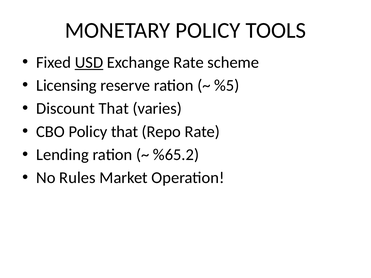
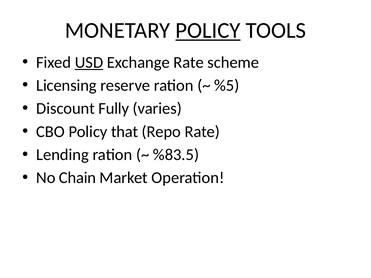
POLICY underline: none -> present (208, 30)
Discount That: That -> Fully (114, 109)
%65.2: %65.2 -> %83.5 (176, 155)
Rules: Rules -> Chain (78, 178)
